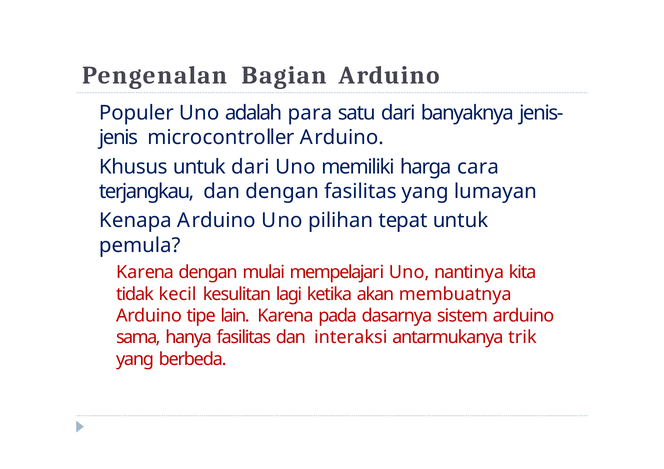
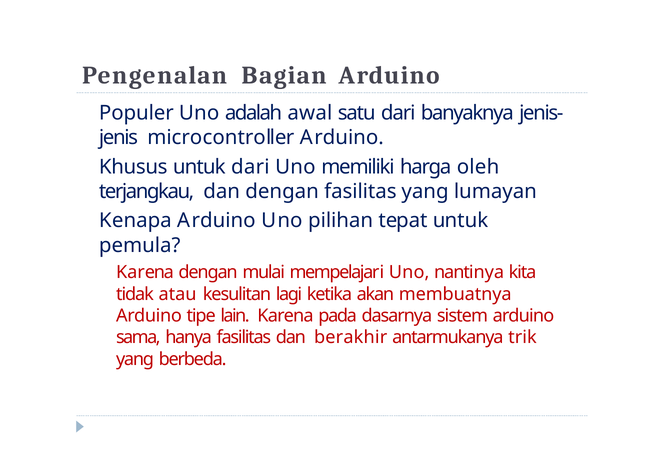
para: para -> awal (310, 113)
cara: cara -> oleh (478, 167)
kecil: kecil -> atau (178, 294)
interaksi: interaksi -> berakhir (351, 338)
